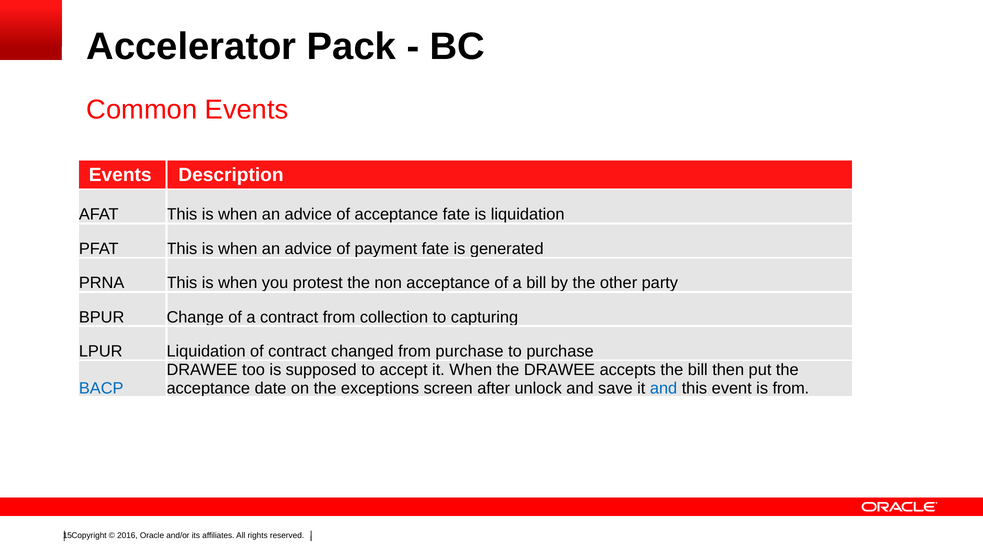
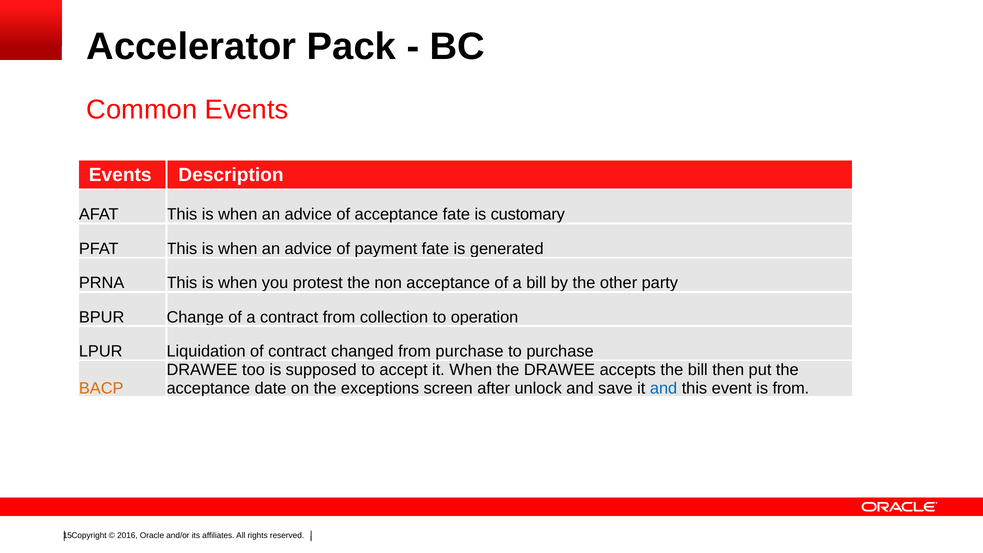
is liquidation: liquidation -> customary (528, 215)
capturing: capturing -> operation (485, 317)
BACP colour: blue -> orange (101, 388)
